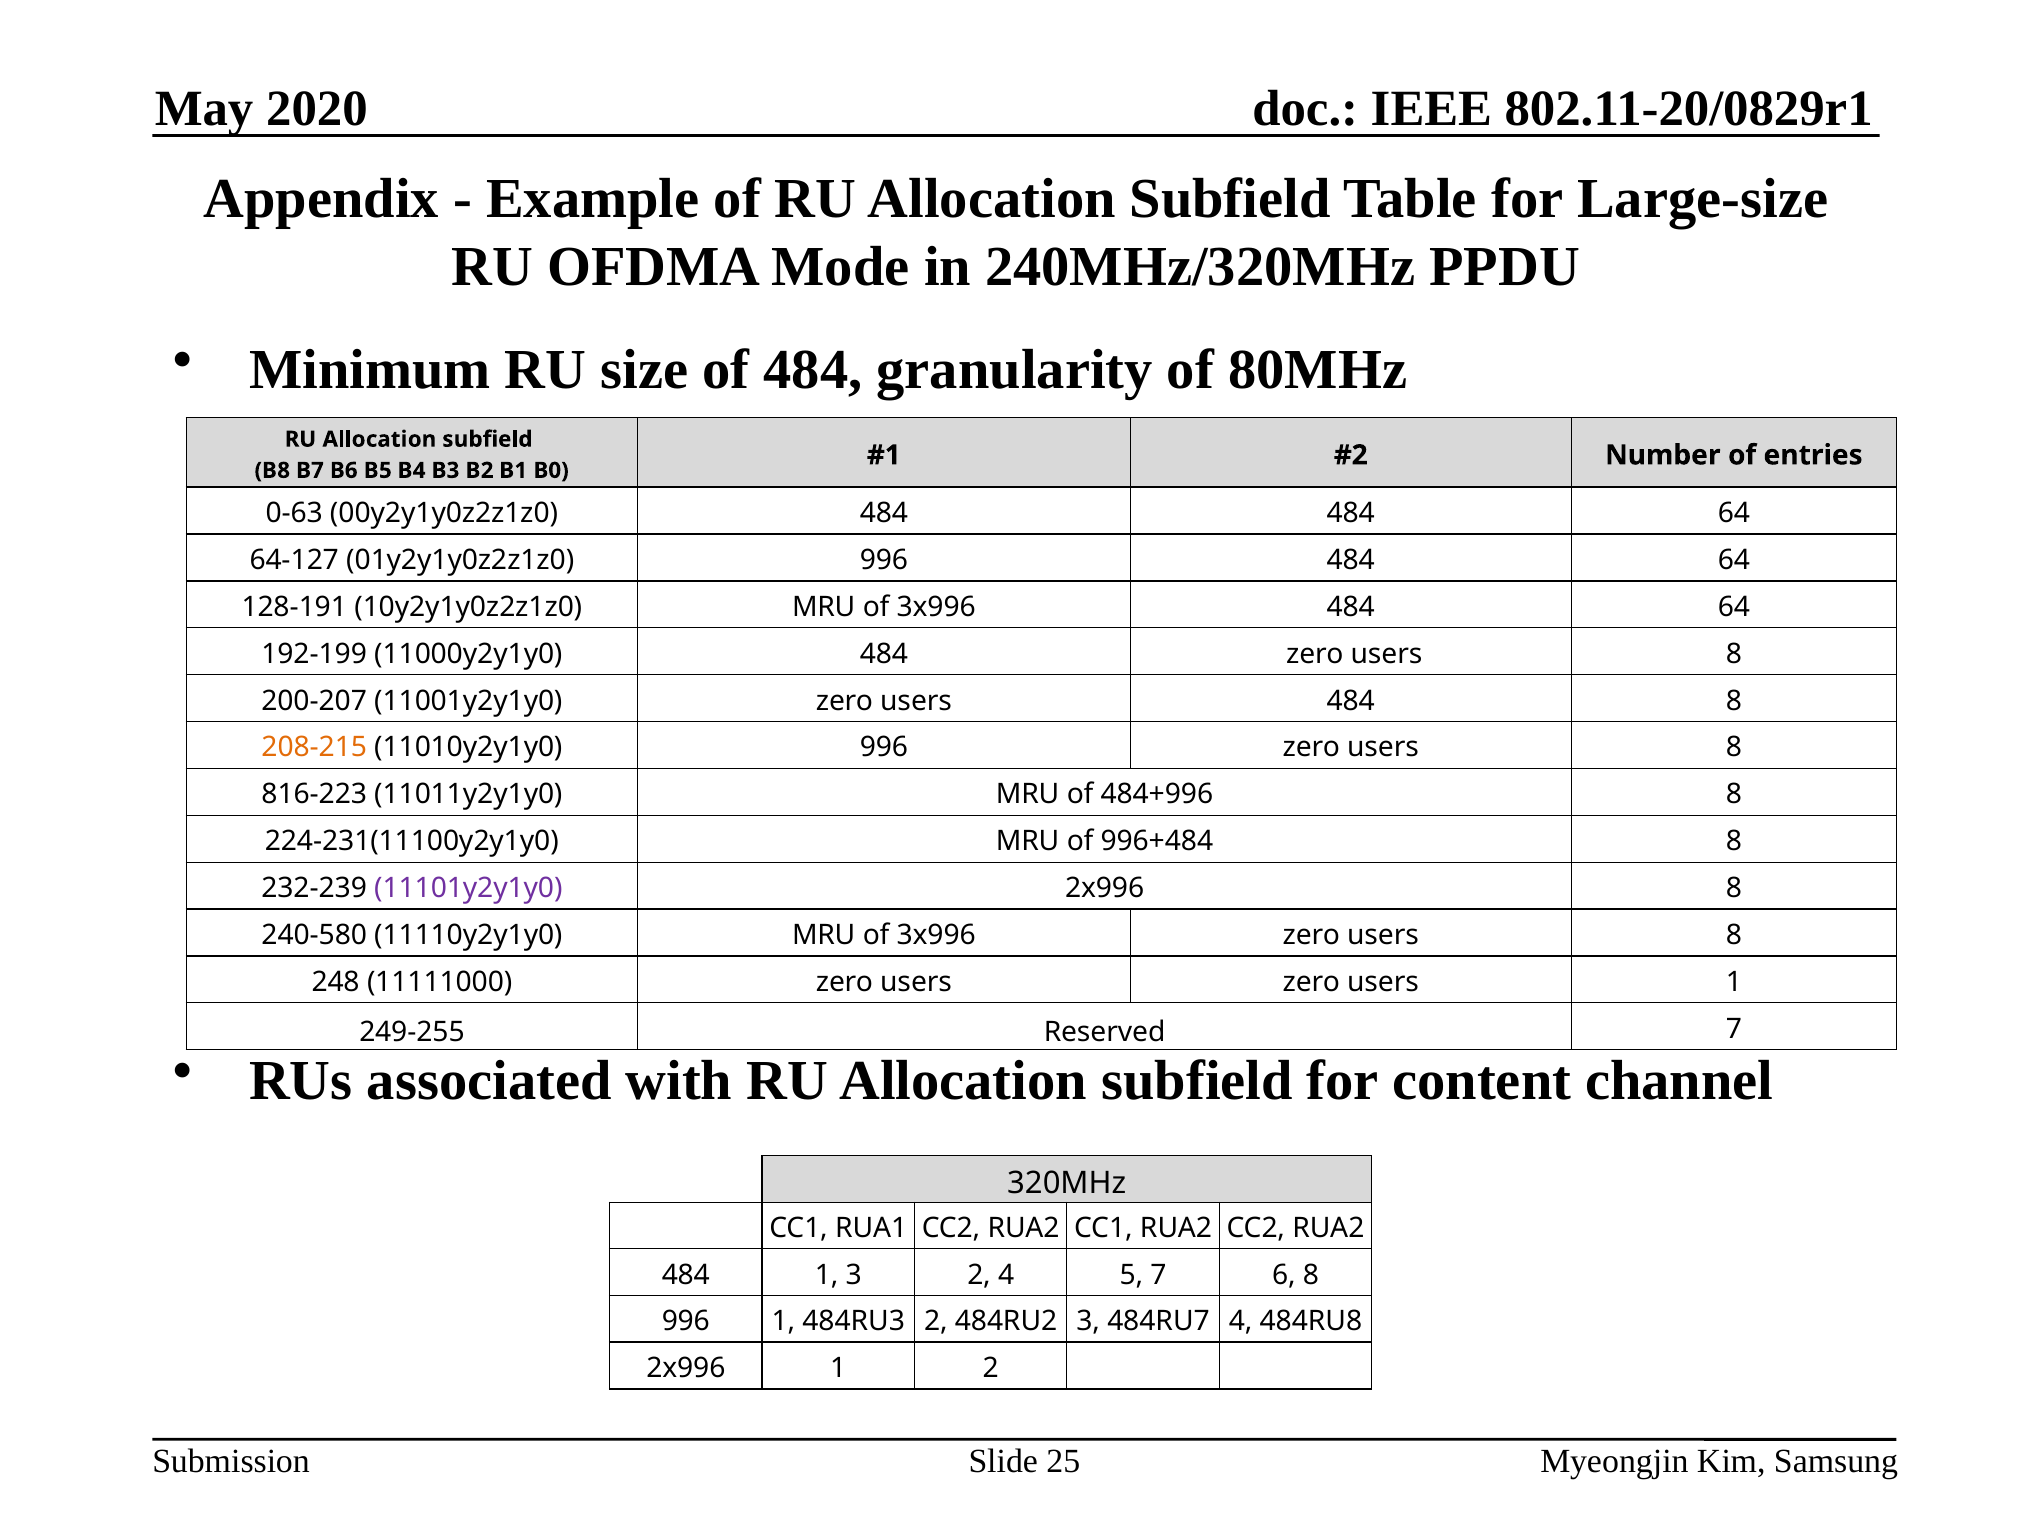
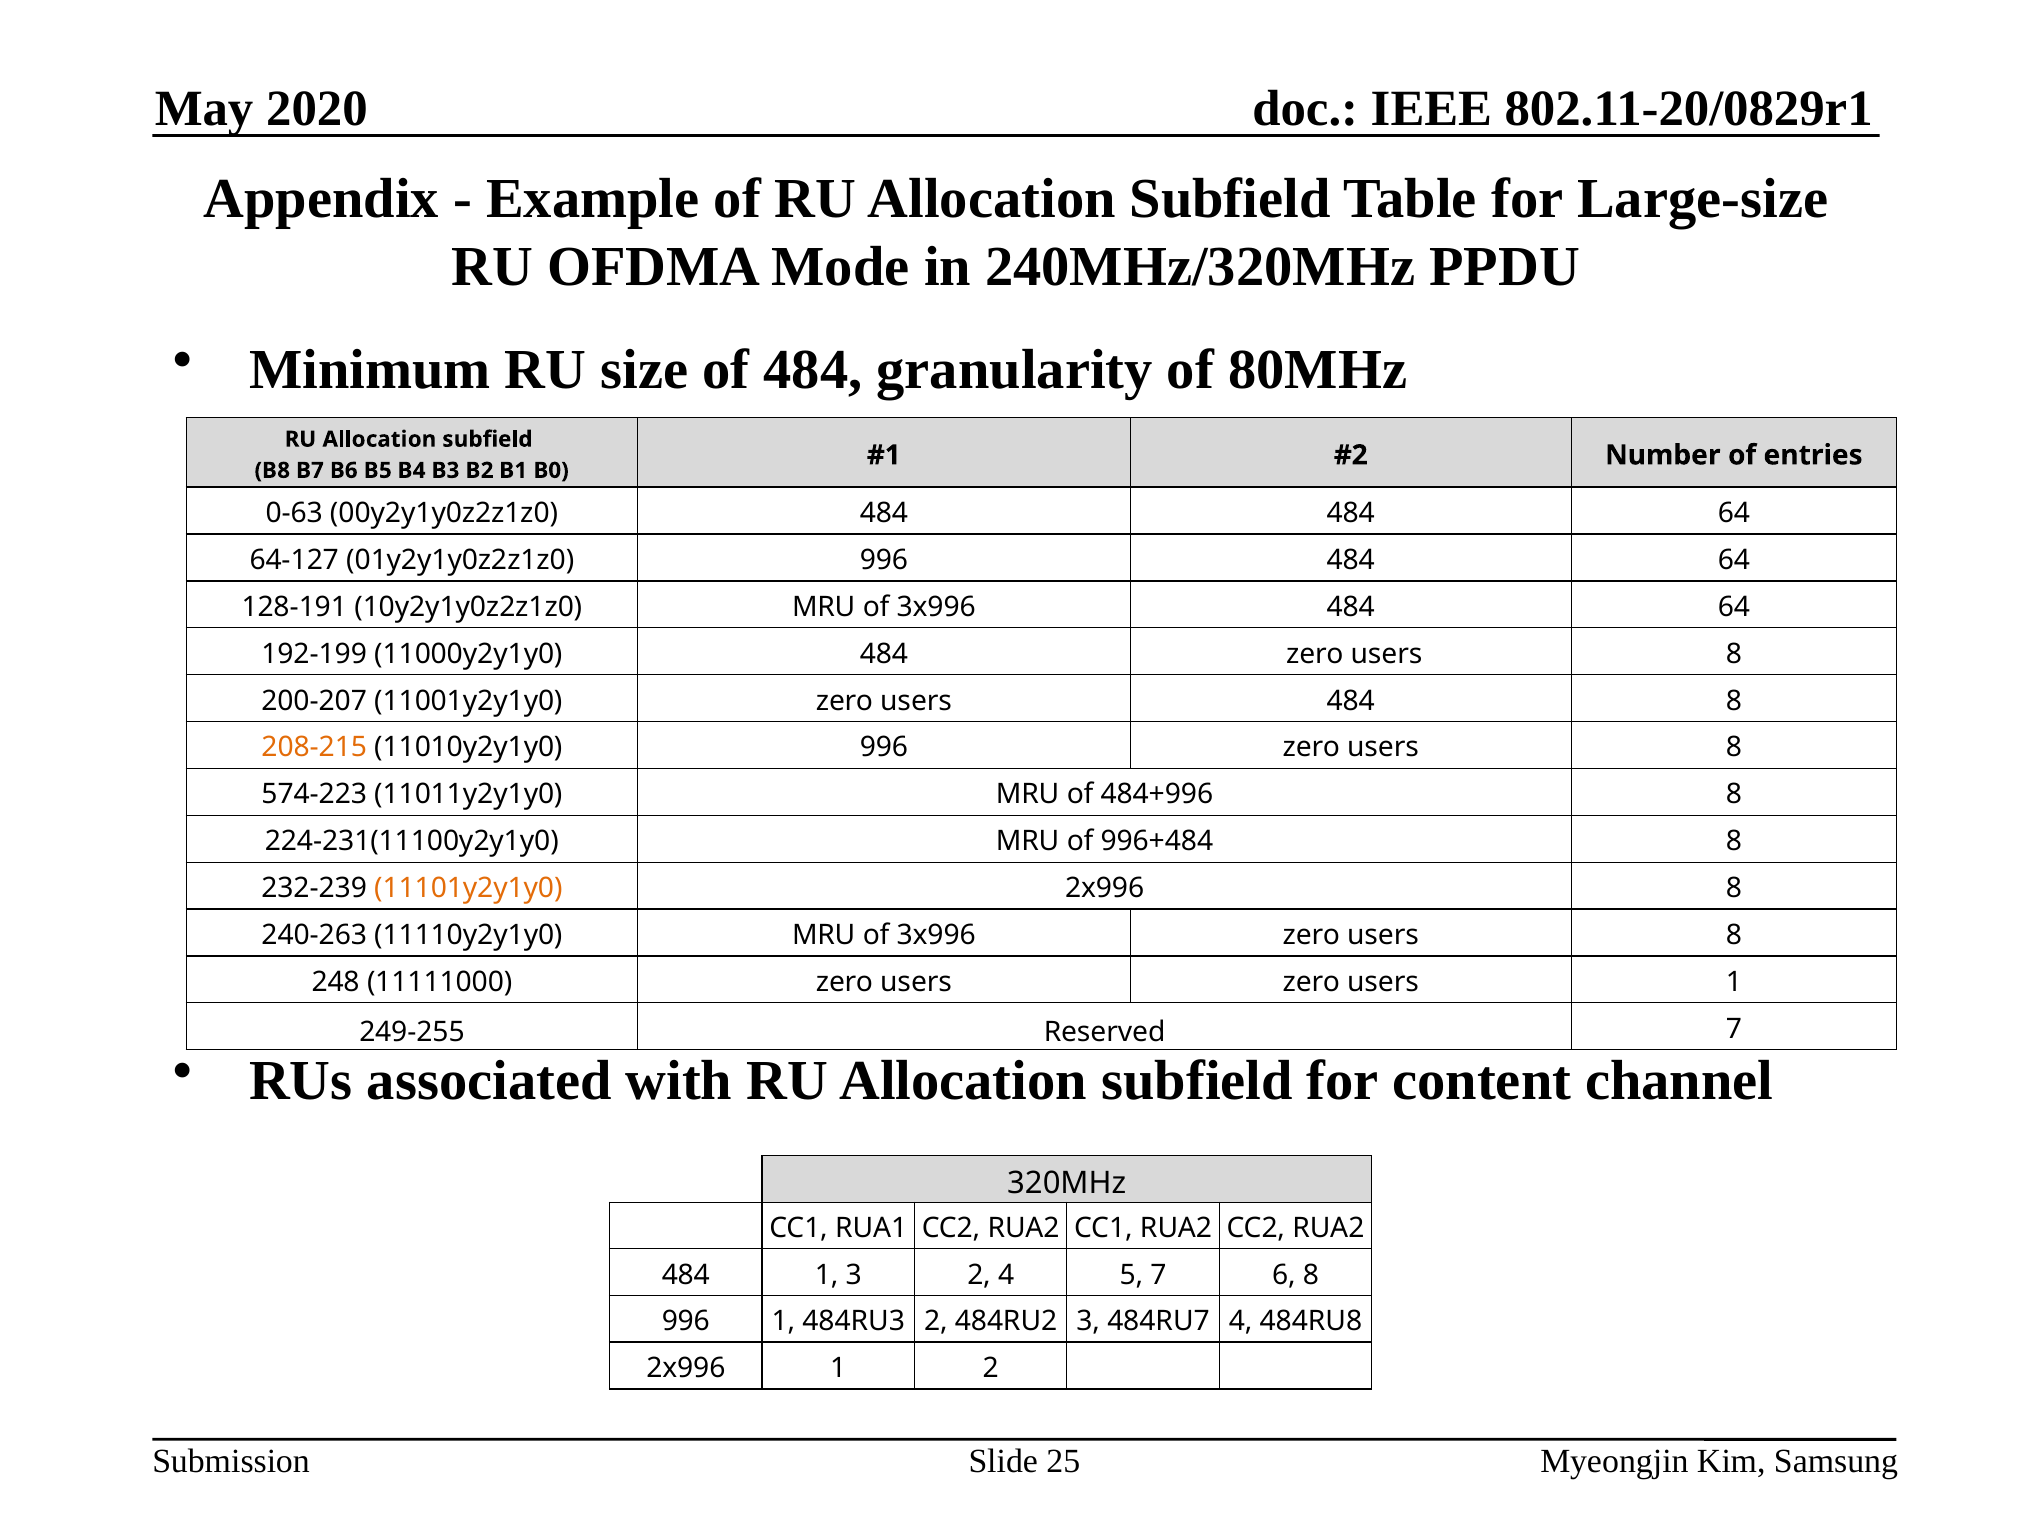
816-223: 816-223 -> 574-223 (314, 795)
11101y2y1y0 colour: purple -> orange (468, 888)
240-580: 240-580 -> 240-263 (314, 935)
